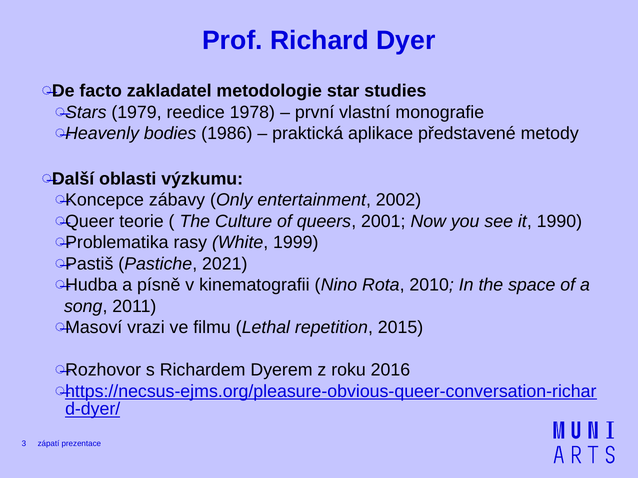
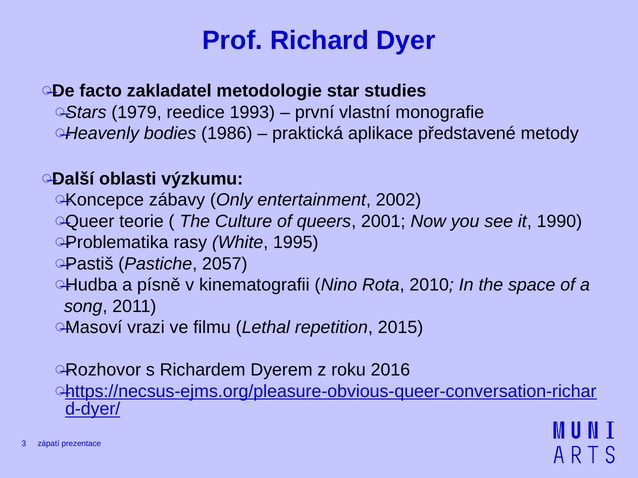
1978: 1978 -> 1993 (252, 112)
1999: 1999 -> 1995 (296, 243)
2021: 2021 -> 2057 (225, 264)
